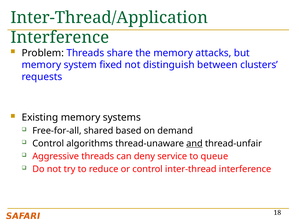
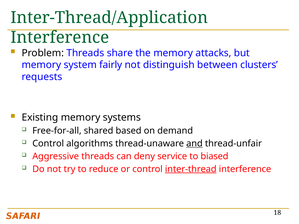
fixed: fixed -> fairly (111, 65)
queue: queue -> biased (214, 156)
inter-thread underline: none -> present (191, 169)
